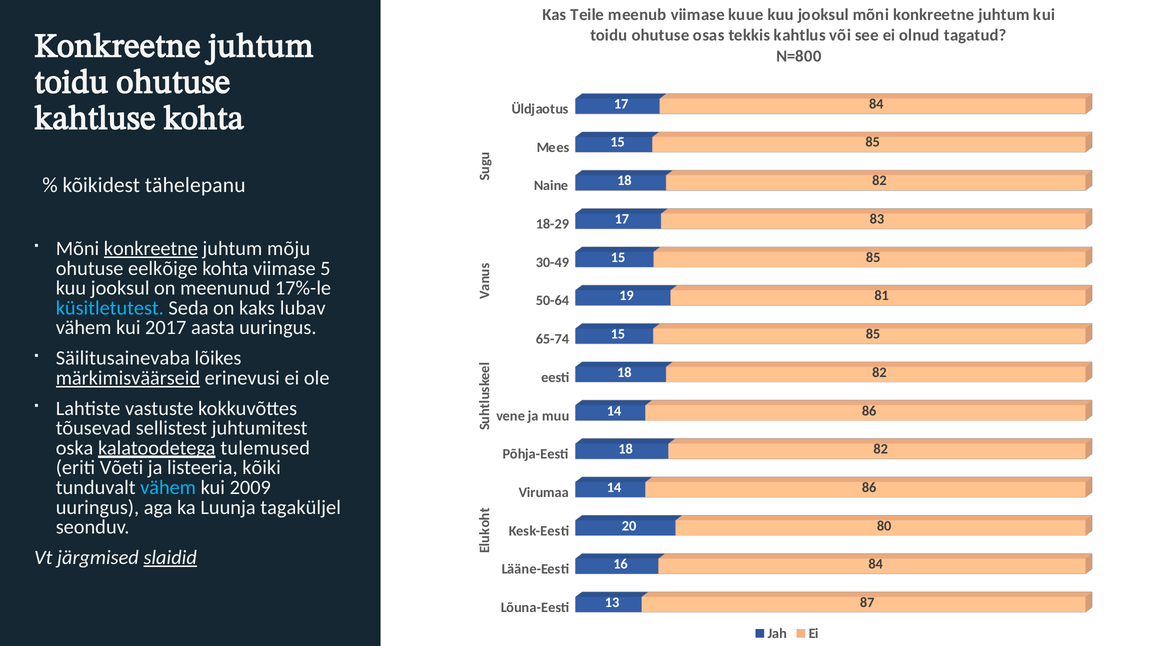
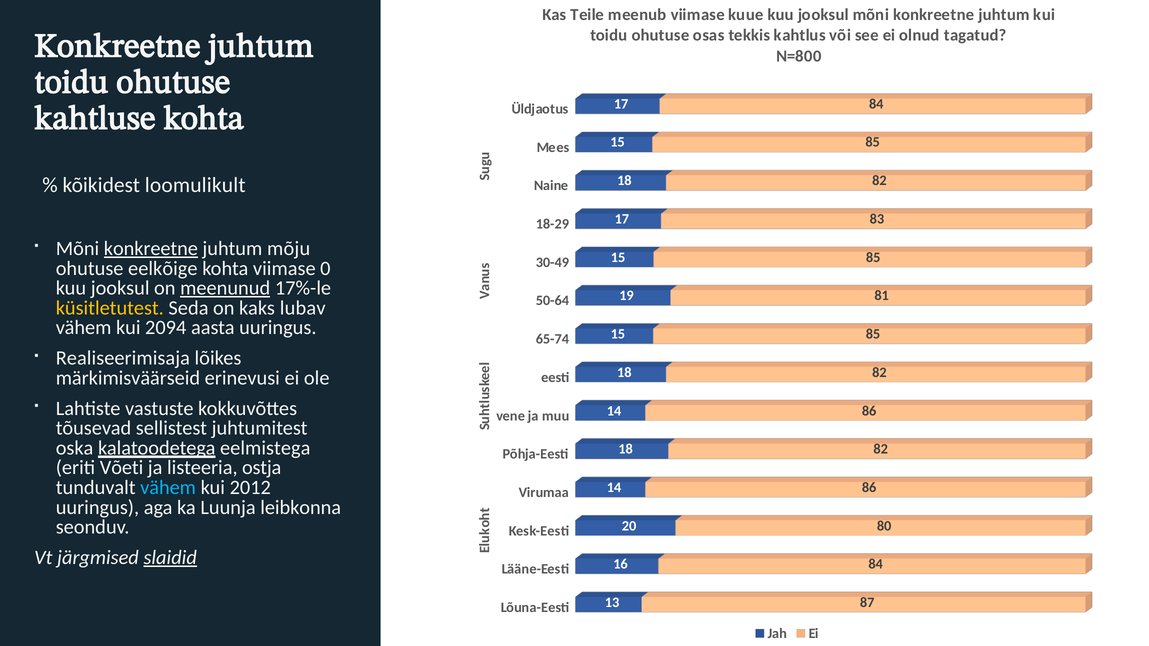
tähelepanu: tähelepanu -> loomulikult (195, 185)
5: 5 -> 0 (325, 268)
meenunud underline: none -> present (225, 288)
küsitletutest colour: light blue -> yellow (110, 308)
2017: 2017 -> 2094 (166, 328)
Säilitusainevaba: Säilitusainevaba -> Realiseerimisaja (123, 358)
märkimisväärseid underline: present -> none (128, 378)
tulemused: tulemused -> eelmistega (265, 448)
kõiki: kõiki -> ostja (262, 468)
2009: 2009 -> 2012 (250, 488)
tagaküljel: tagaküljel -> leibkonna (301, 508)
